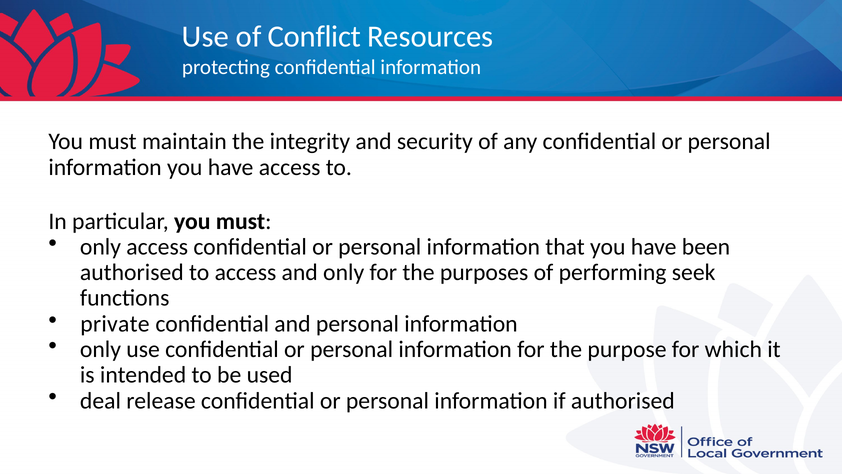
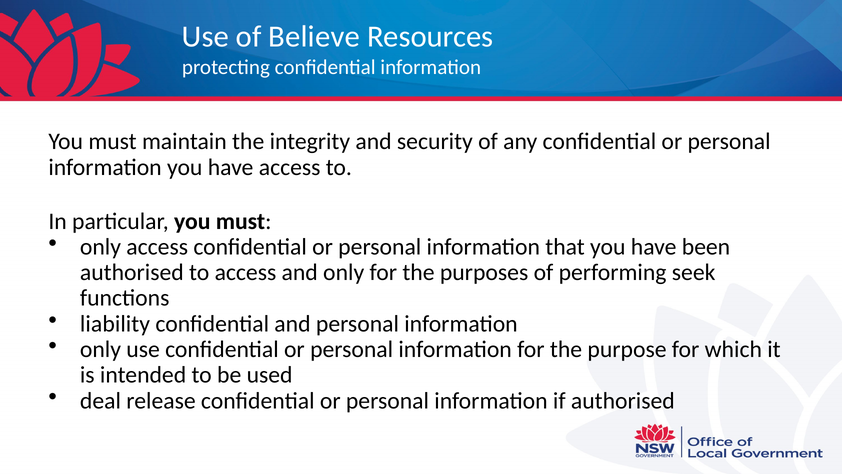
Conflict: Conflict -> Believe (314, 37)
private: private -> liability (115, 324)
